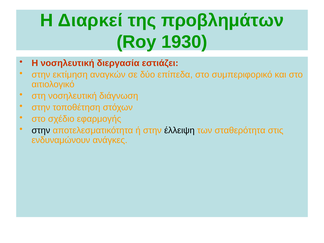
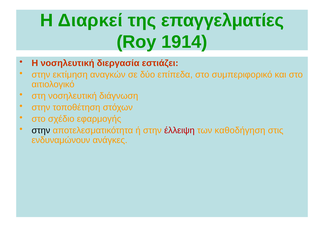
προβλημάτων: προβλημάτων -> επαγγελματίες (223, 20)
1930: 1930 -> 1914 (184, 42)
έλλειψη colour: black -> red (179, 130)
σταθερότητα: σταθερότητα -> καθοδήγηση (240, 130)
